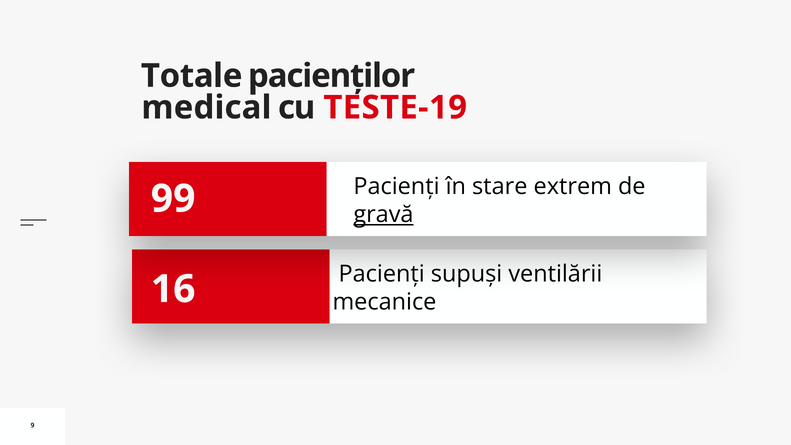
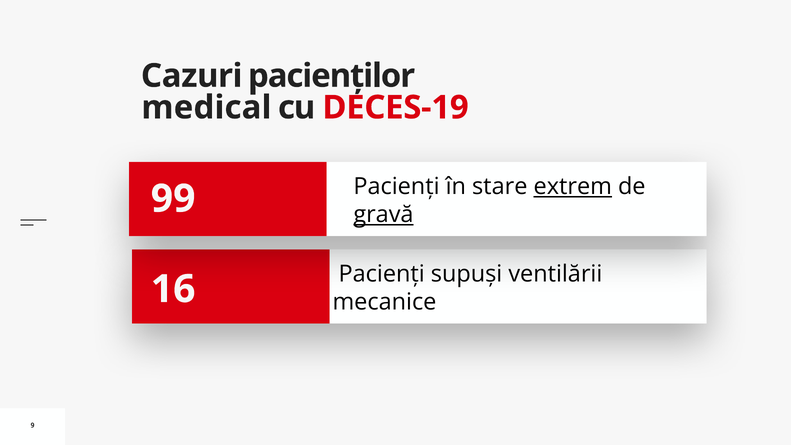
Totale: Totale -> Cazuri (192, 76)
TESTE-19: TESTE-19 -> DECES-19 (396, 108)
extrem underline: none -> present (573, 187)
